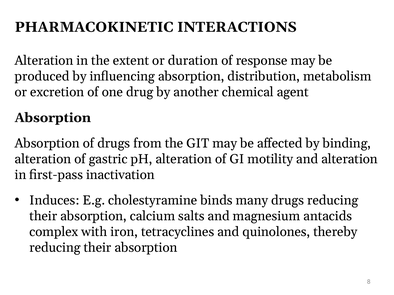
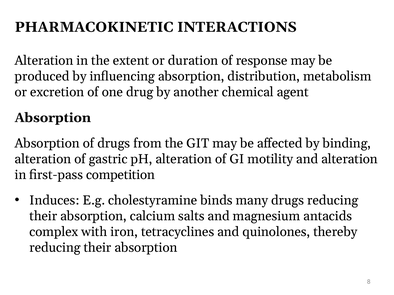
inactivation: inactivation -> competition (120, 175)
